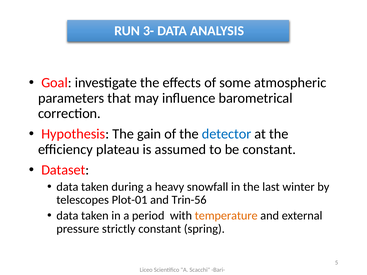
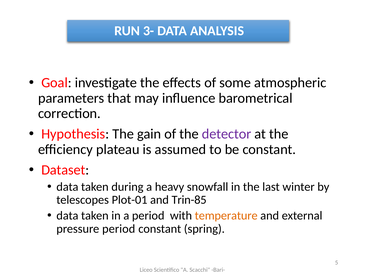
detector colour: blue -> purple (227, 134)
Trin-56: Trin-56 -> Trin-85 (189, 200)
pressure strictly: strictly -> period (119, 229)
